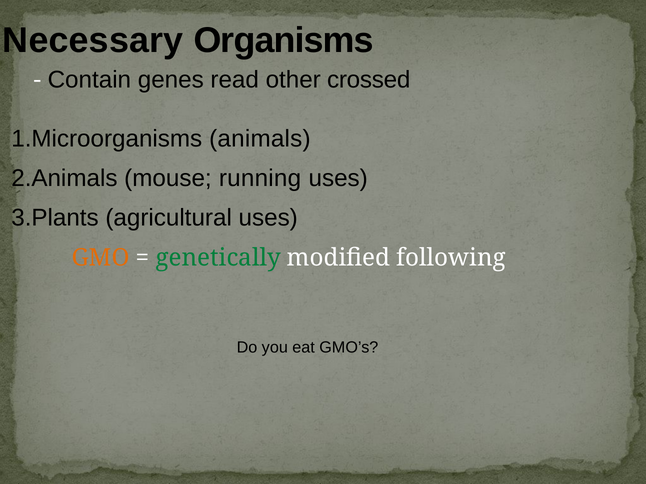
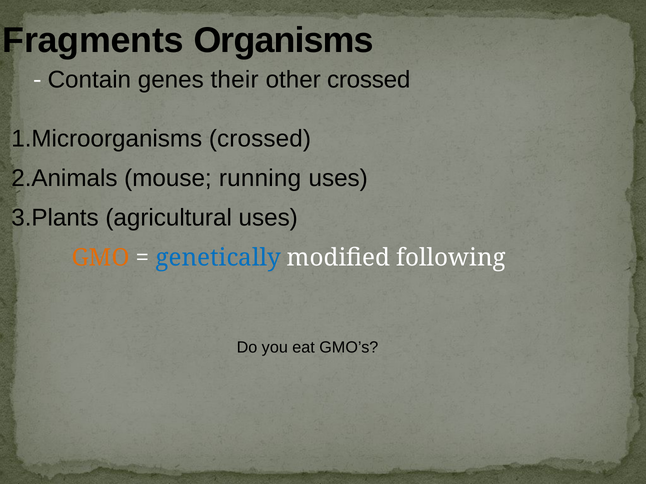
Necessary: Necessary -> Fragments (93, 40)
read: read -> their (235, 80)
animals: animals -> crossed (260, 139)
genetically colour: green -> blue (218, 258)
